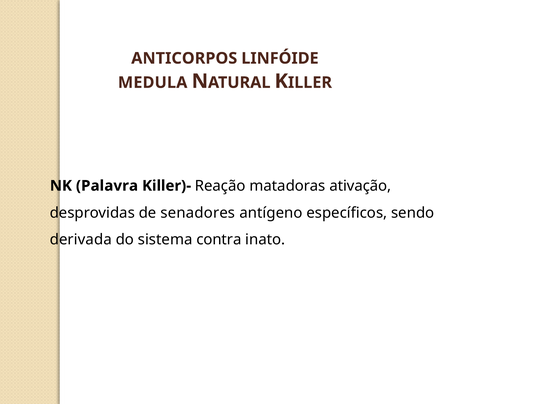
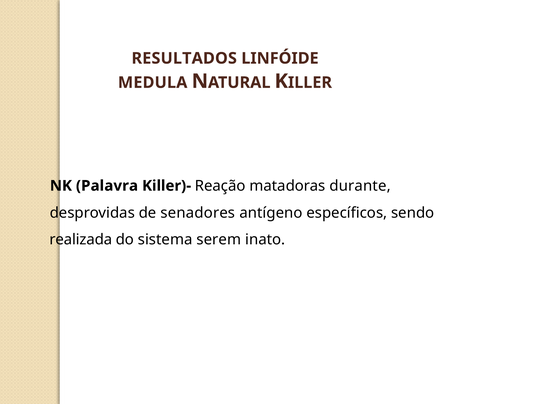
ANTICORPOS: ANTICORPOS -> RESULTADOS (184, 58)
ativação: ativação -> durante (360, 186)
derivada: derivada -> realizada (81, 240)
contra: contra -> serem (219, 240)
